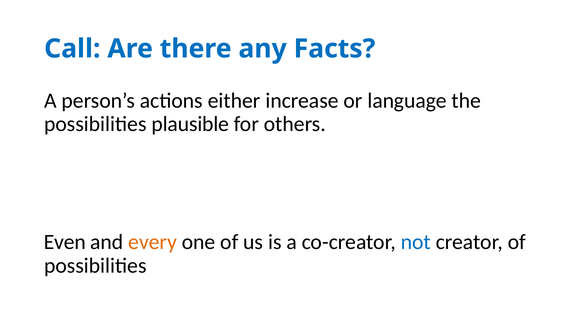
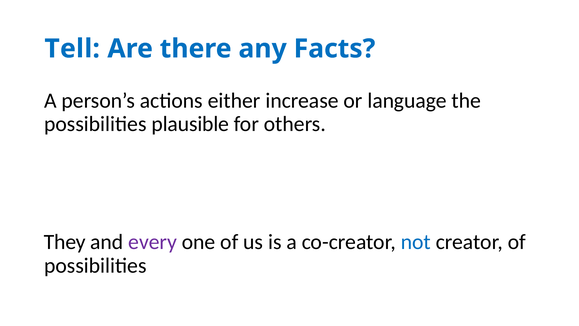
Call: Call -> Tell (72, 49)
Even: Even -> They (65, 242)
every colour: orange -> purple (153, 242)
